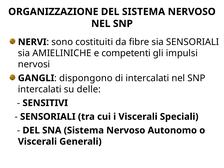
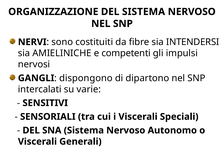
sia SENSORIALI: SENSORIALI -> INTENDERSI (193, 42)
di intercalati: intercalati -> dipartono (147, 78)
delle: delle -> varie (89, 89)
